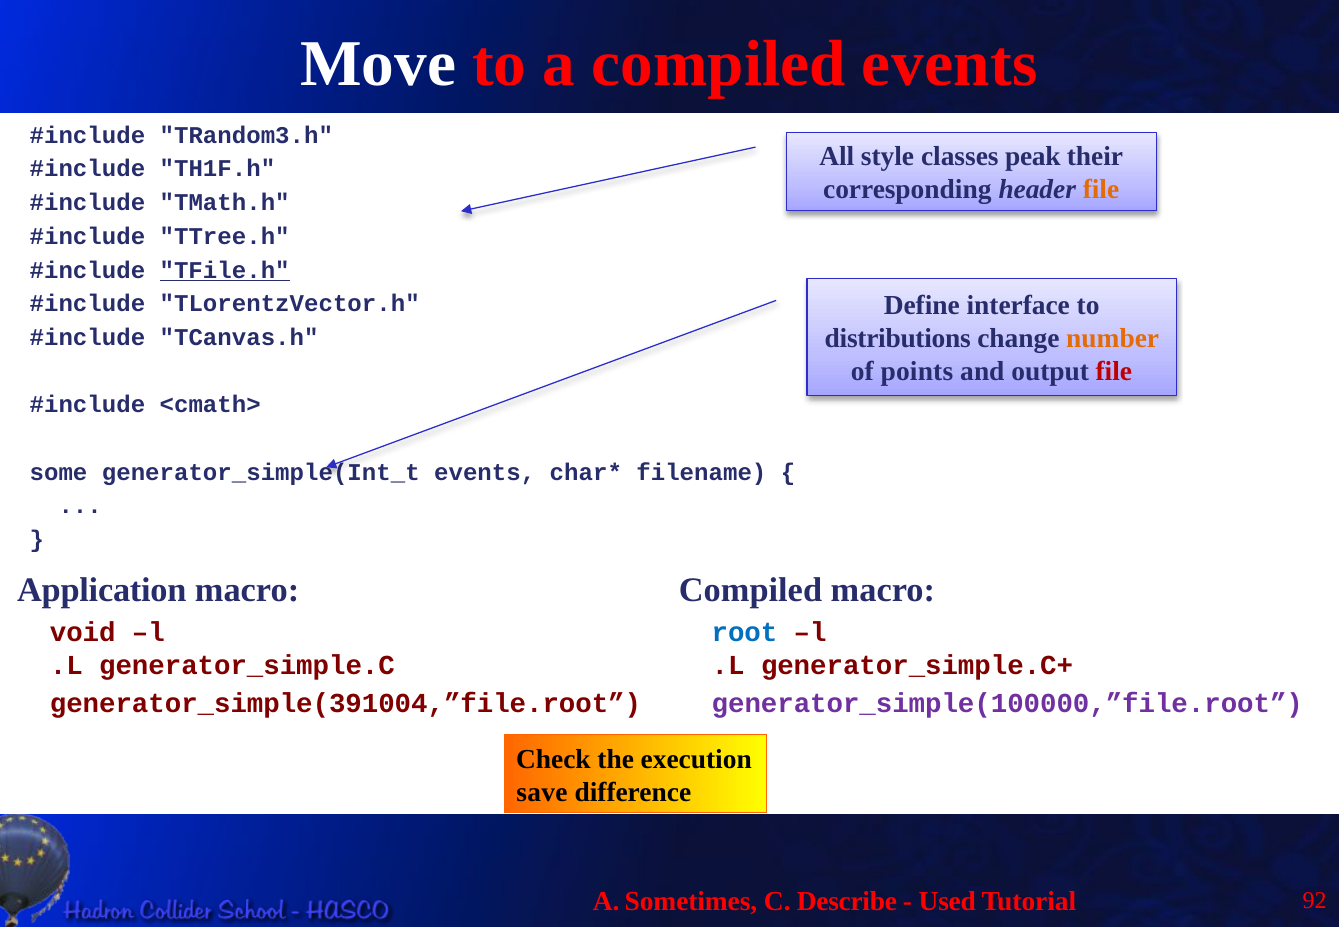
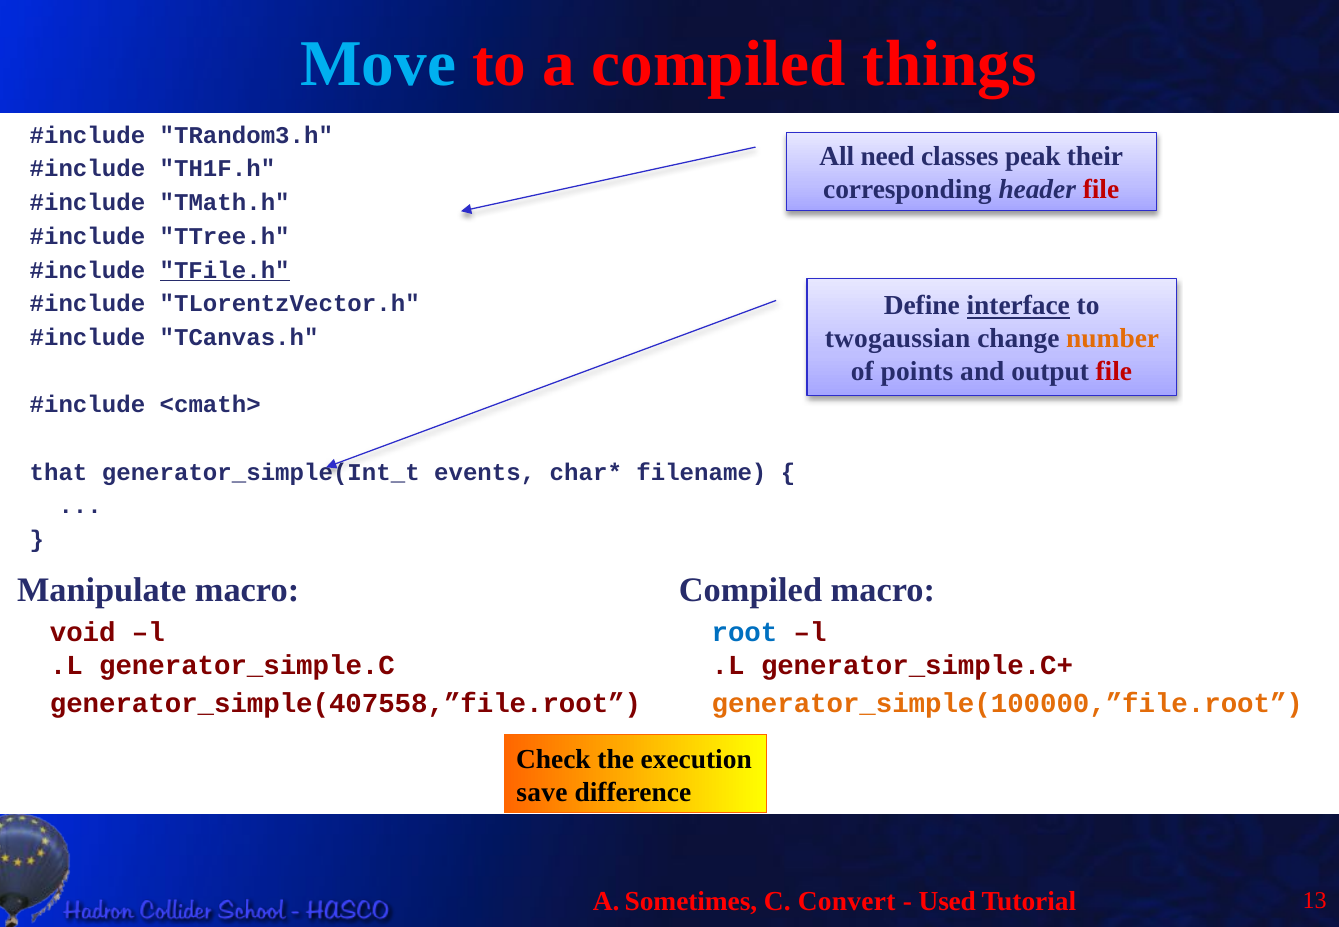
Move colour: white -> light blue (378, 64)
compiled events: events -> things (950, 64)
style: style -> need (888, 157)
file colour: orange -> red (1101, 190)
interface underline: none -> present (1018, 306)
distributions: distributions -> twogaussian (898, 339)
some: some -> that (59, 472)
Application: Application -> Manipulate (102, 590)
generator_simple(391004,”file.root: generator_simple(391004,”file.root -> generator_simple(407558,”file.root (345, 703)
generator_simple(100000,”file.root colour: purple -> orange (1007, 703)
Describe: Describe -> Convert (847, 902)
92: 92 -> 13 (1315, 901)
